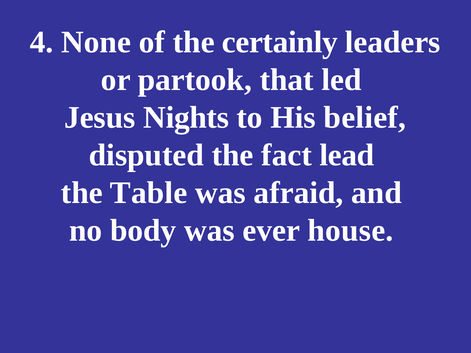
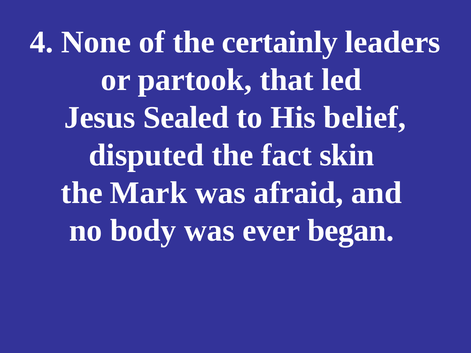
Nights: Nights -> Sealed (186, 118)
lead: lead -> skin (347, 155)
Table: Table -> Mark (149, 193)
house: house -> began (351, 231)
